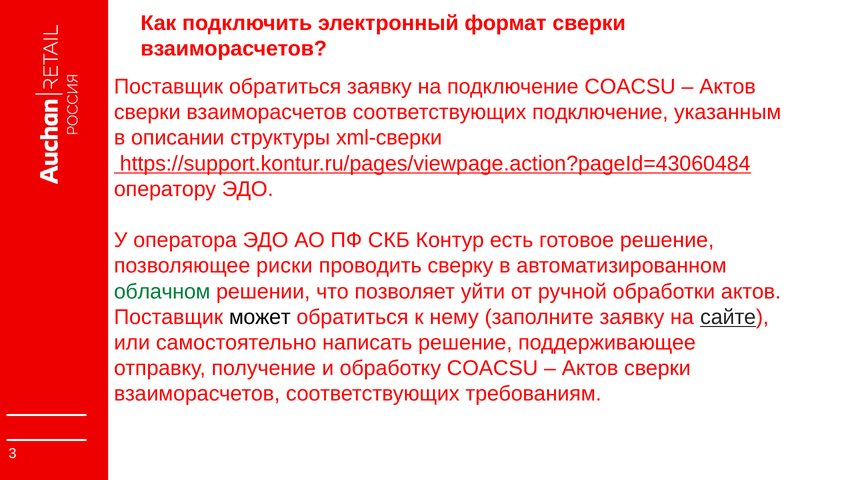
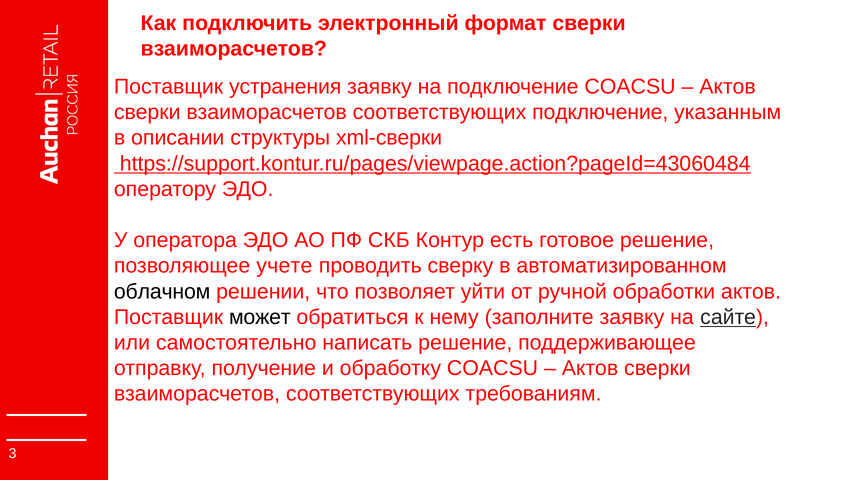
Поставщик обратиться: обратиться -> устранения (285, 87)
риски: риски -> учете (284, 266)
облачном colour: green -> black (162, 291)
